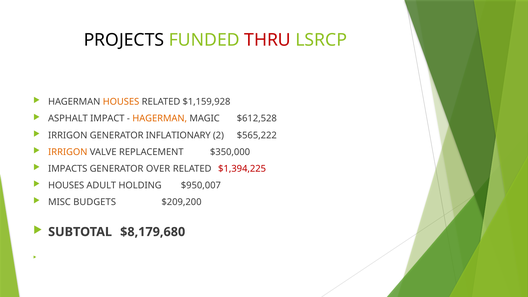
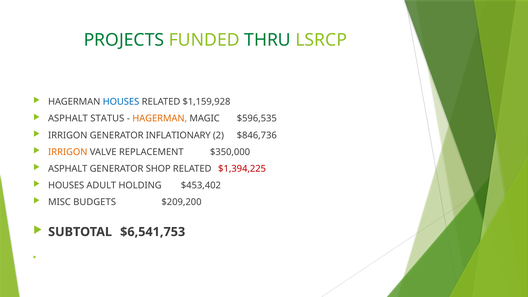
PROJECTS colour: black -> green (124, 40)
THRU colour: red -> green (268, 40)
HOUSES colour: orange -> blue (121, 102)
IMPACT: IMPACT -> STATUS (107, 119)
$612,528: $612,528 -> $596,535 (257, 119)
$565,222: $565,222 -> $846,736 (257, 135)
IMPACTS: IMPACTS -> ASPHALT (68, 169)
OVER: OVER -> SHOP (158, 169)
$950,007: $950,007 -> $453,402 (201, 185)
$8,179,680: $8,179,680 -> $6,541,753 (153, 232)
